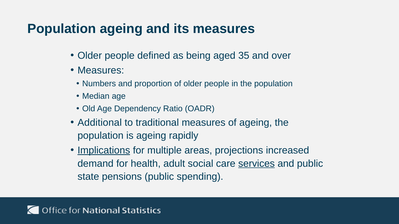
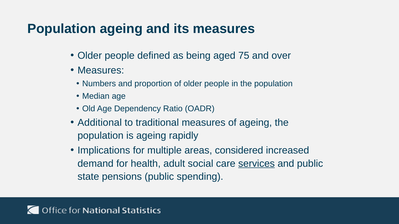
35: 35 -> 75 (244, 56)
Implications underline: present -> none (104, 151)
projections: projections -> considered (239, 151)
